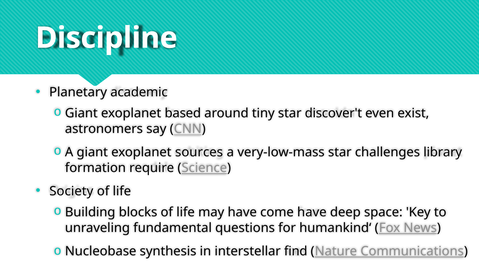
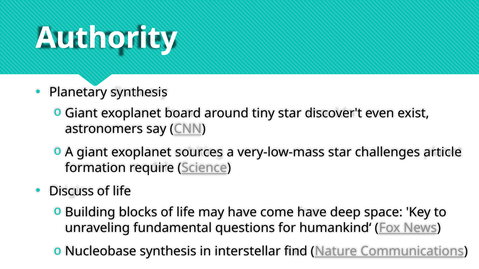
Discipline: Discipline -> Authority (106, 38)
Planetary academic: academic -> synthesis (139, 92)
based: based -> board (183, 114)
library: library -> article (443, 152)
Society: Society -> Discuss (71, 191)
